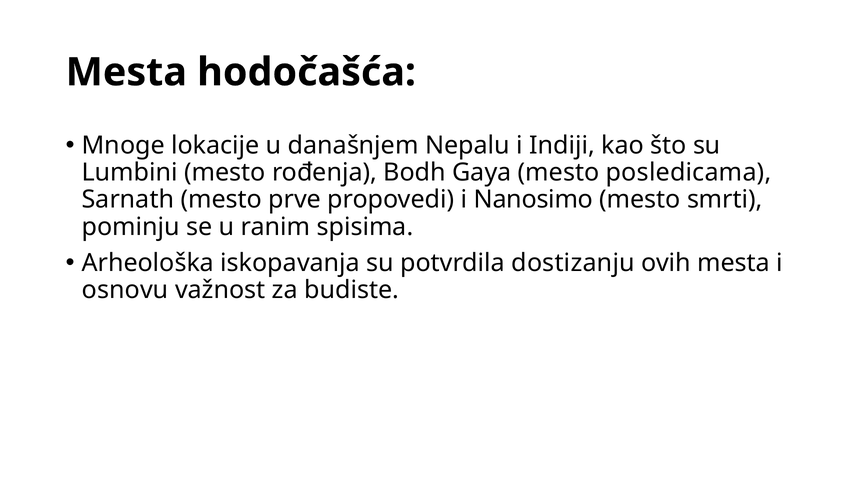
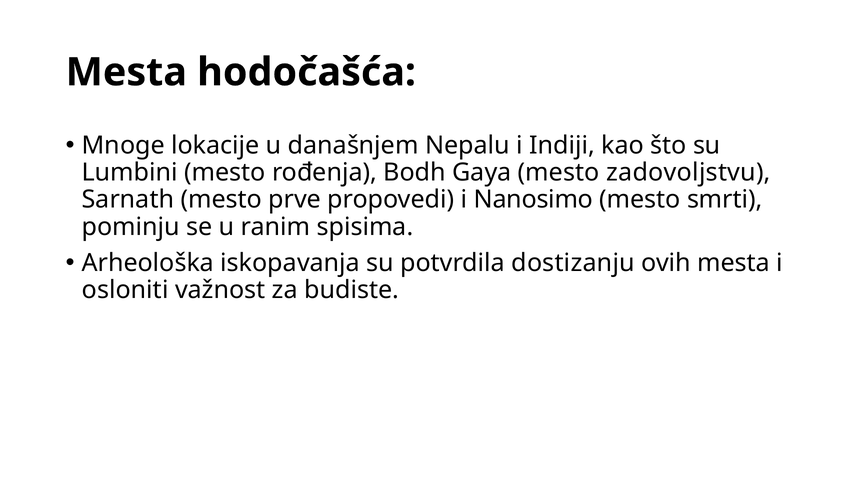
posledicama: posledicama -> zadovoljstvu (688, 173)
osnovu: osnovu -> osloniti (125, 290)
